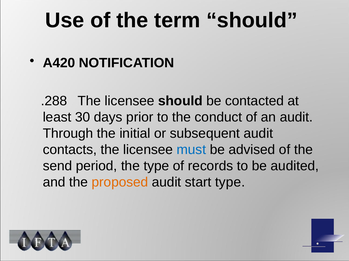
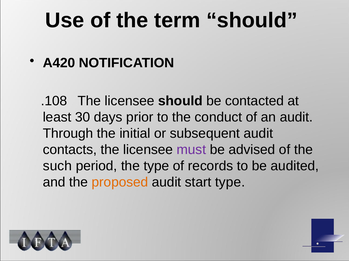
.288: .288 -> .108 (54, 101)
must colour: blue -> purple (191, 150)
send: send -> such (57, 166)
